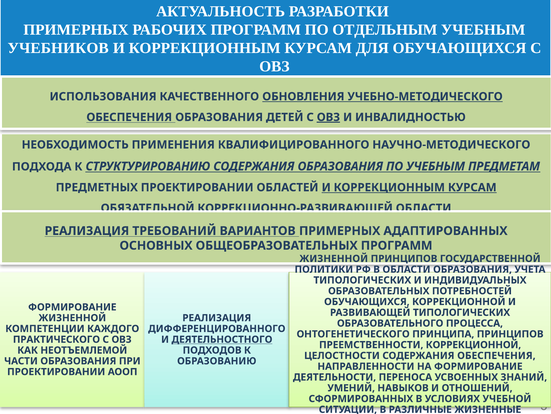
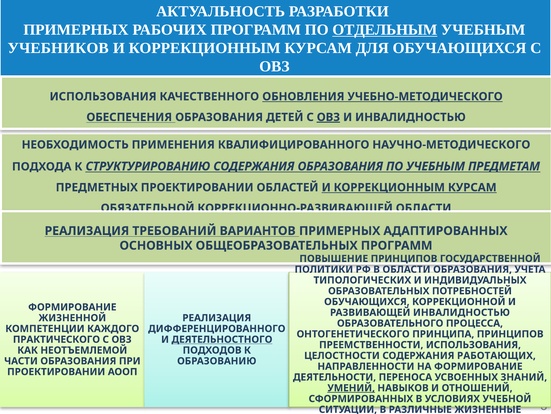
ОТДЕЛЬНЫМ underline: none -> present (385, 30)
ЖИЗНЕННОЙ: ЖИЗНЕННОЙ -> ПОВЫШЕНИЕ (334, 258)
РАЗВИВАЮЩЕЙ ТИПОЛОГИЧЕСКИХ: ТИПОЛОГИЧЕСКИХ -> ИНВАЛИДНОСТЬЮ (461, 312)
ПРЕЕМСТВЕННОСТИ КОРРЕКЦИОННОЙ: КОРРЕКЦИОННОЙ -> ИСПОЛЬЗОВАНИЯ (473, 344)
СОДЕРЖАНИЯ ОБЕСПЕЧЕНИЯ: ОБЕСПЕЧЕНИЯ -> РАБОТАЮЩИХ (496, 355)
УМЕНИЙ underline: none -> present (351, 387)
